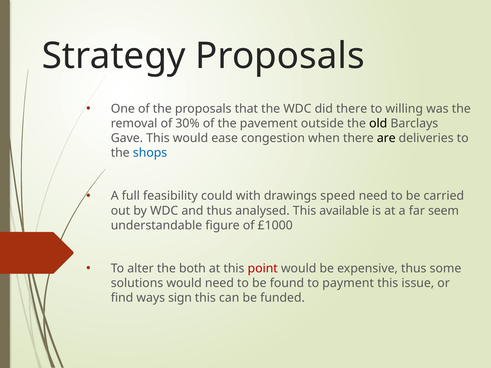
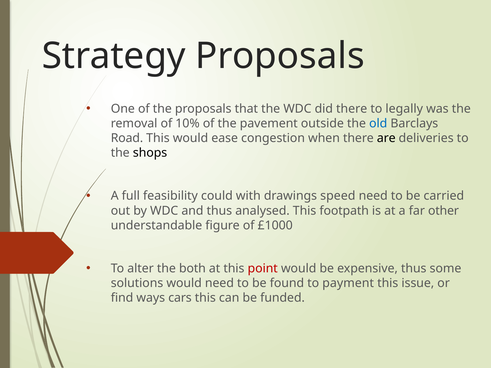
willing: willing -> legally (404, 109)
30%: 30% -> 10% (188, 124)
old colour: black -> blue (378, 124)
Gave: Gave -> Road (127, 138)
shops colour: blue -> black (150, 153)
available: available -> footpath (344, 211)
seem: seem -> other (444, 211)
sign: sign -> cars (180, 298)
